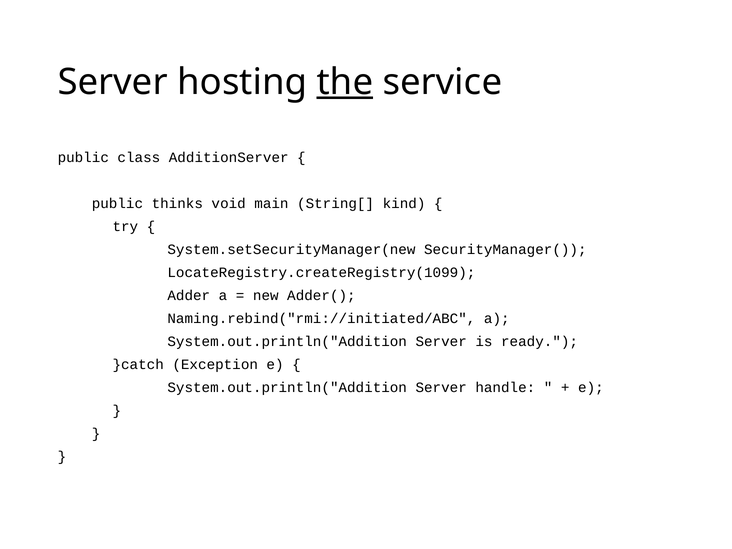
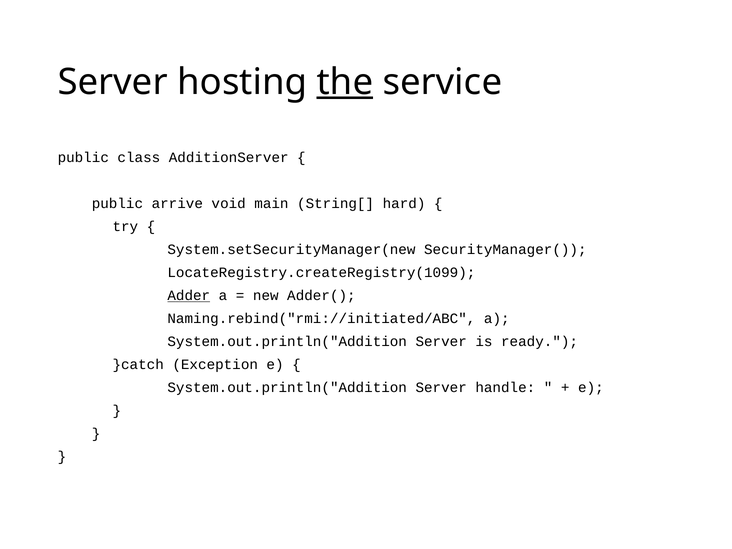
thinks: thinks -> arrive (177, 203)
kind: kind -> hard (404, 203)
Adder underline: none -> present (189, 296)
